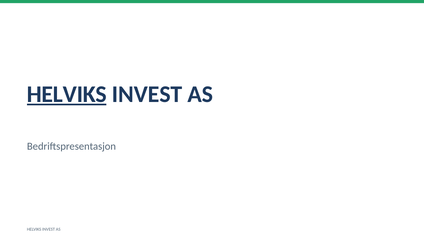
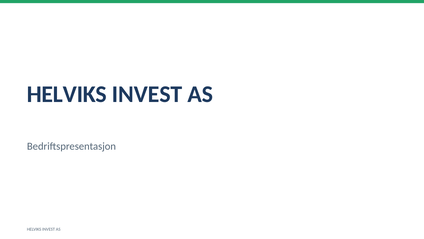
HELVIKS underline: present -> none (67, 94)
